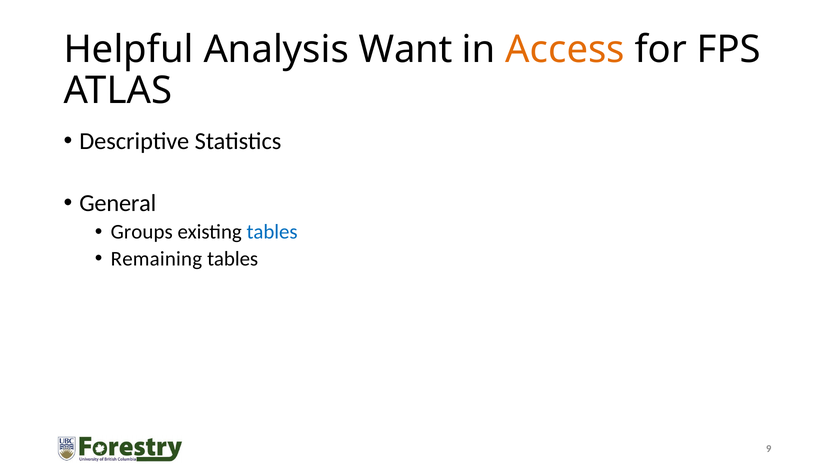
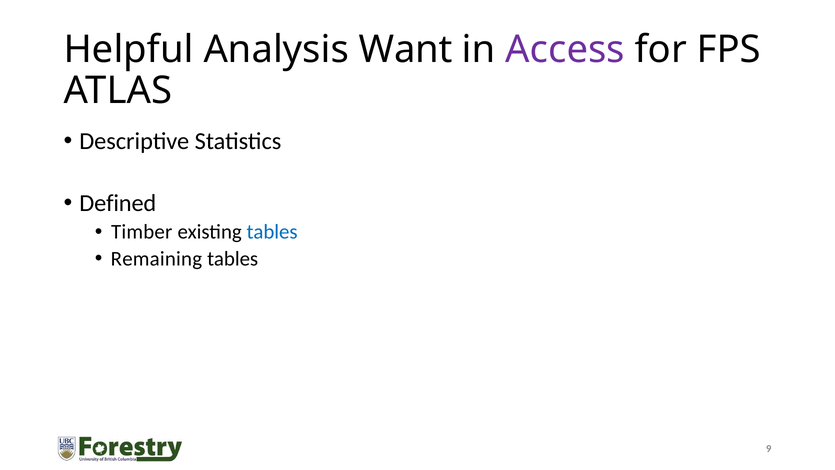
Access colour: orange -> purple (565, 49)
General: General -> Defined (118, 203)
Groups: Groups -> Timber (142, 232)
